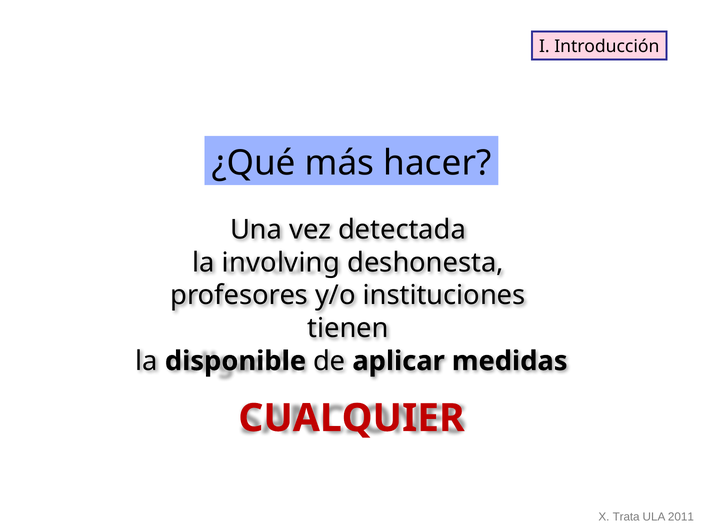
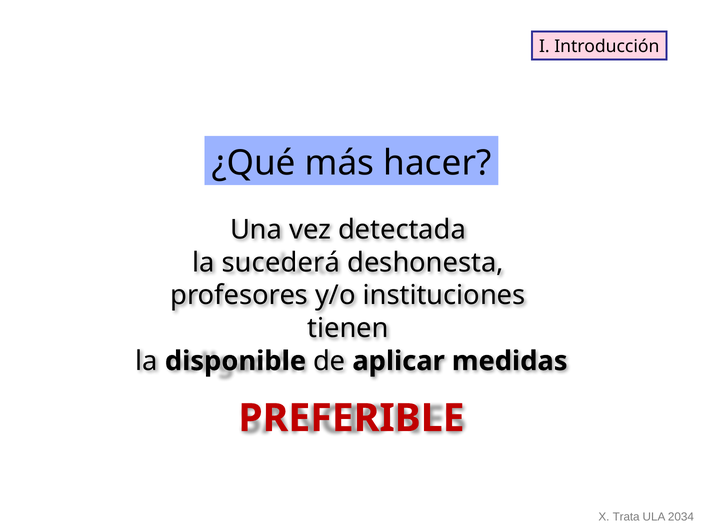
involving: involving -> sucederá (281, 263)
CUALQUIER: CUALQUIER -> PREFERIBLE (351, 418)
2011: 2011 -> 2034 (681, 517)
